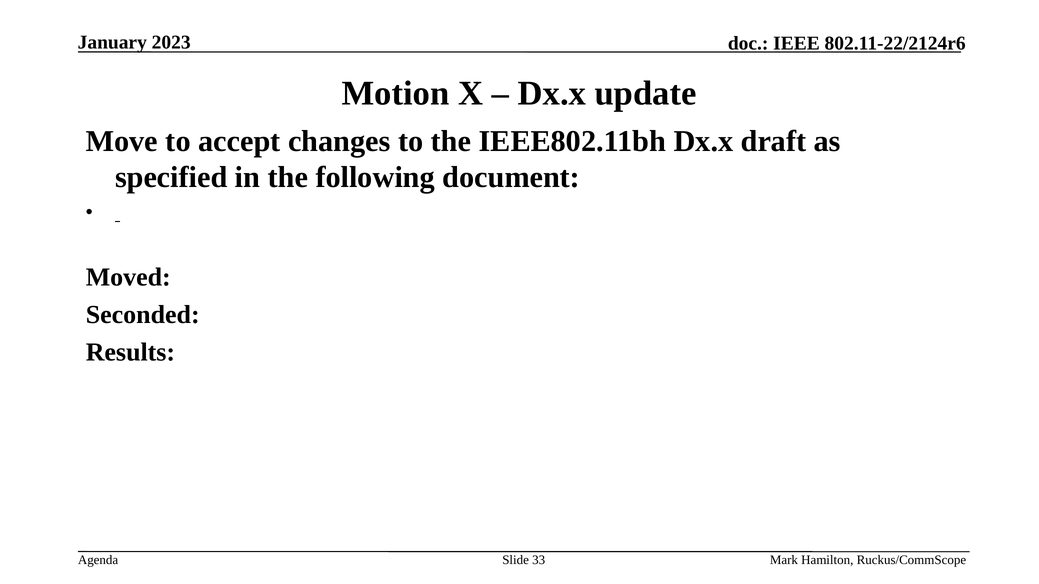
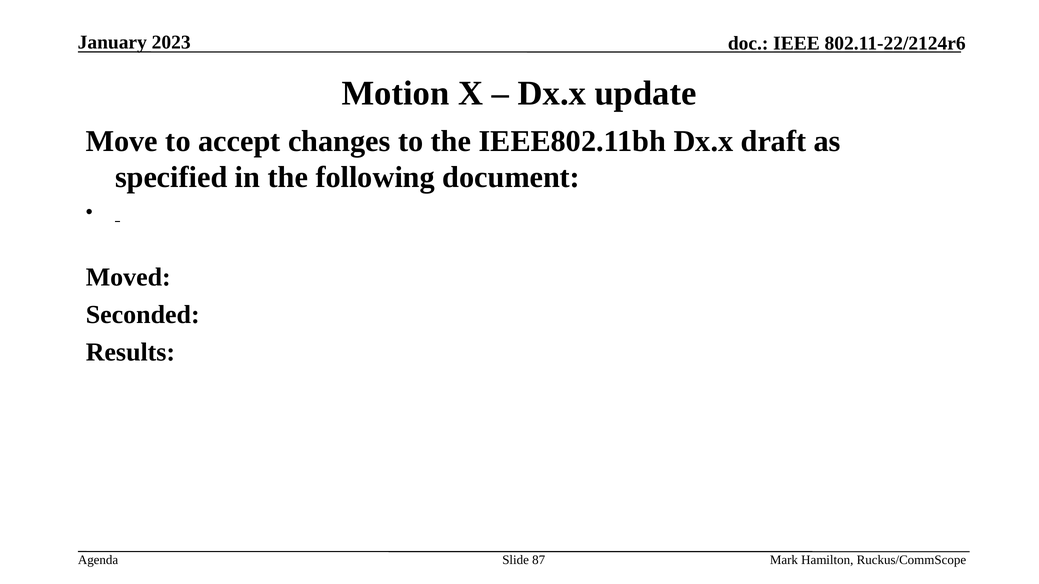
33: 33 -> 87 (539, 561)
